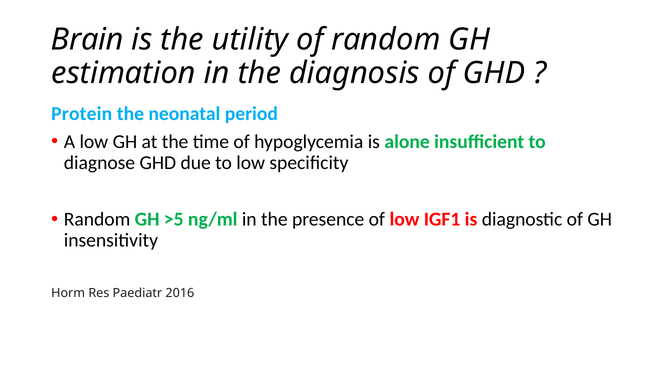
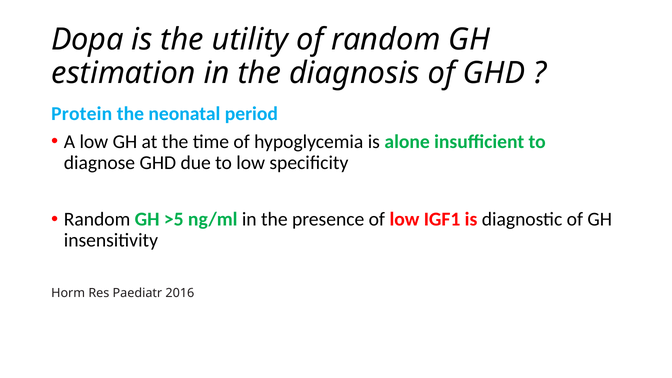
Brain: Brain -> Dopa (87, 40)
